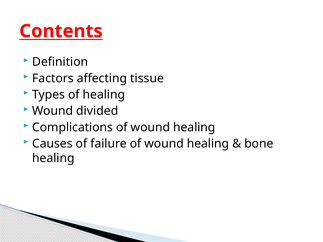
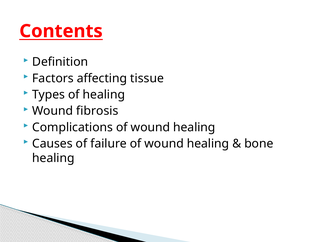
divided: divided -> fibrosis (97, 111)
